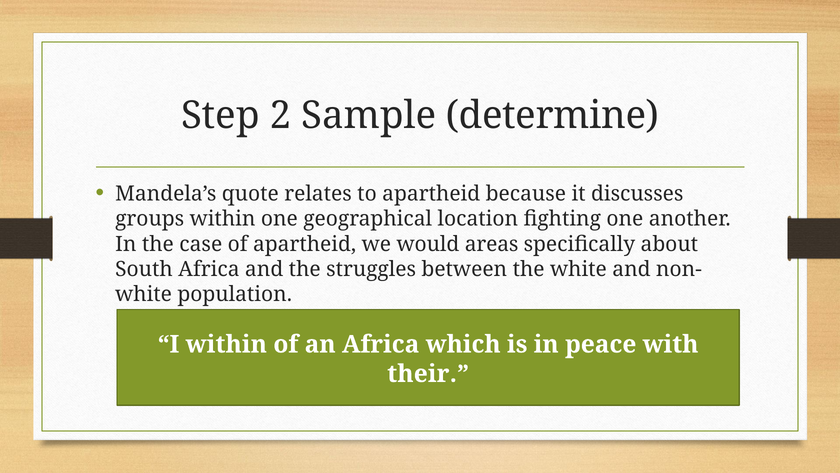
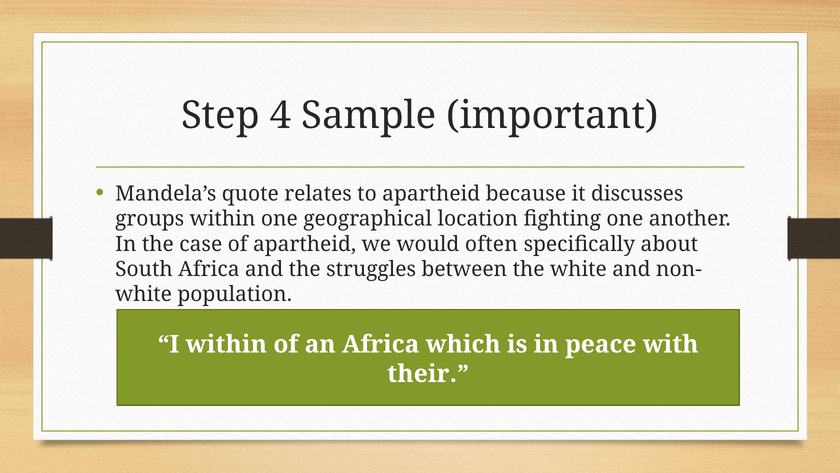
2: 2 -> 4 (280, 115)
determine: determine -> important (552, 115)
areas: areas -> often (491, 244)
